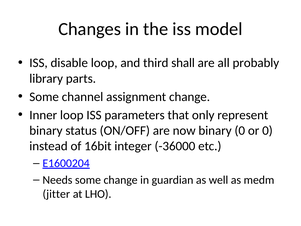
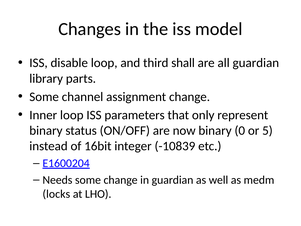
all probably: probably -> guardian (256, 63)
or 0: 0 -> 5 (267, 130)
-36000: -36000 -> -10839 (175, 146)
jitter: jitter -> locks (56, 194)
